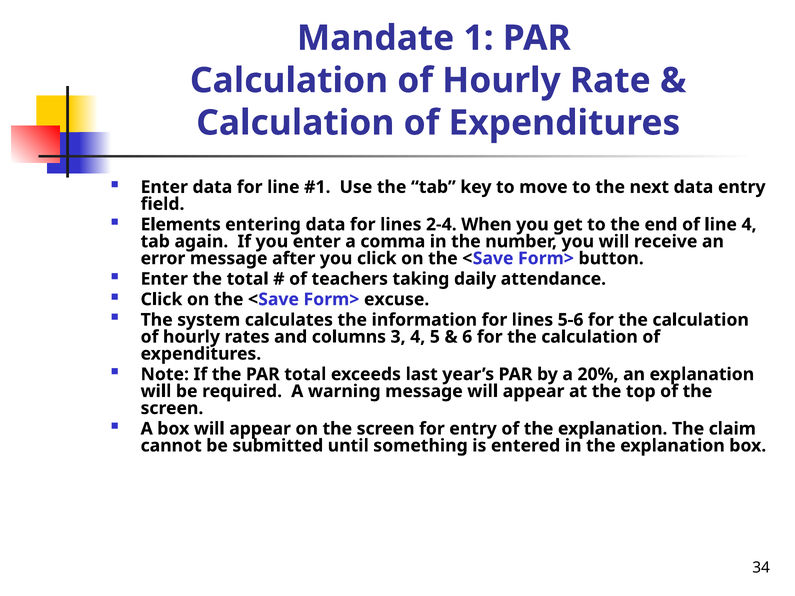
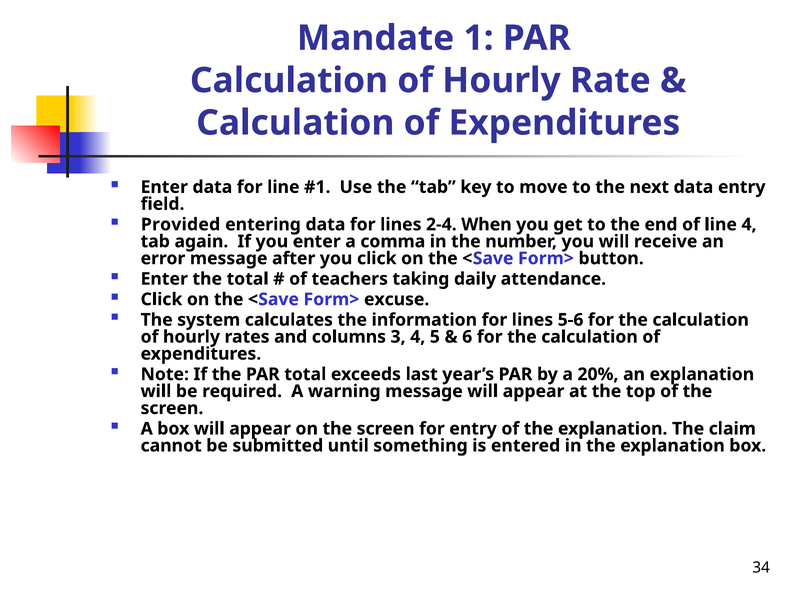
Elements: Elements -> Provided (181, 225)
